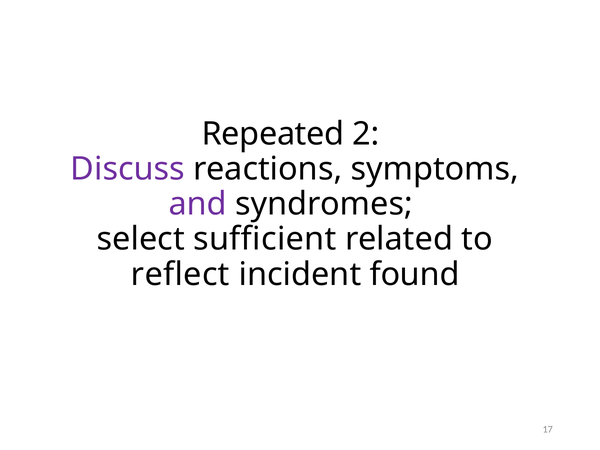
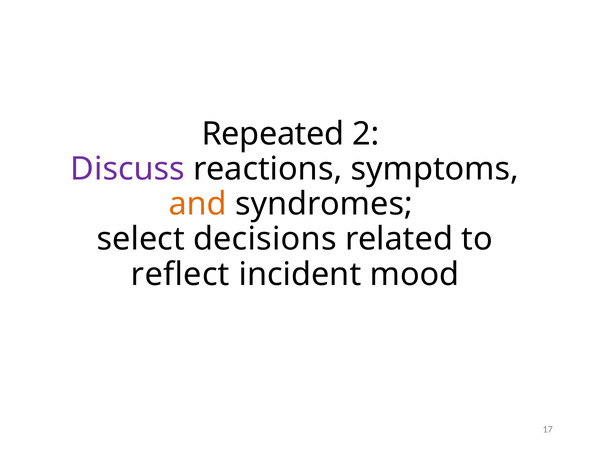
and colour: purple -> orange (198, 204)
sufficient: sufficient -> decisions (265, 239)
found: found -> mood (414, 274)
